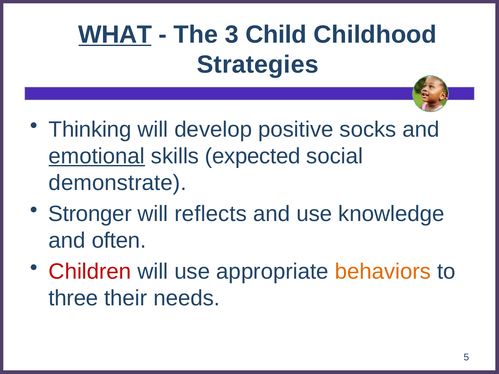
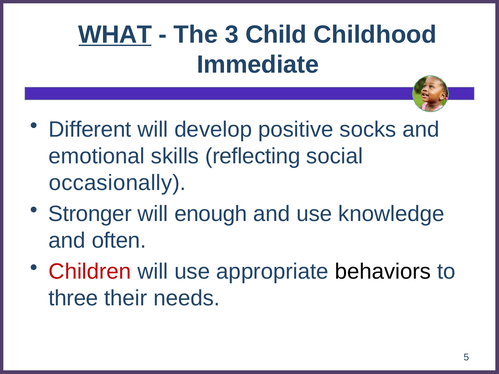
Strategies: Strategies -> Immediate (258, 65)
Thinking: Thinking -> Different (90, 130)
emotional underline: present -> none (97, 156)
expected: expected -> reflecting (253, 156)
demonstrate: demonstrate -> occasionally (118, 183)
reflects: reflects -> enough (211, 214)
behaviors colour: orange -> black (383, 272)
